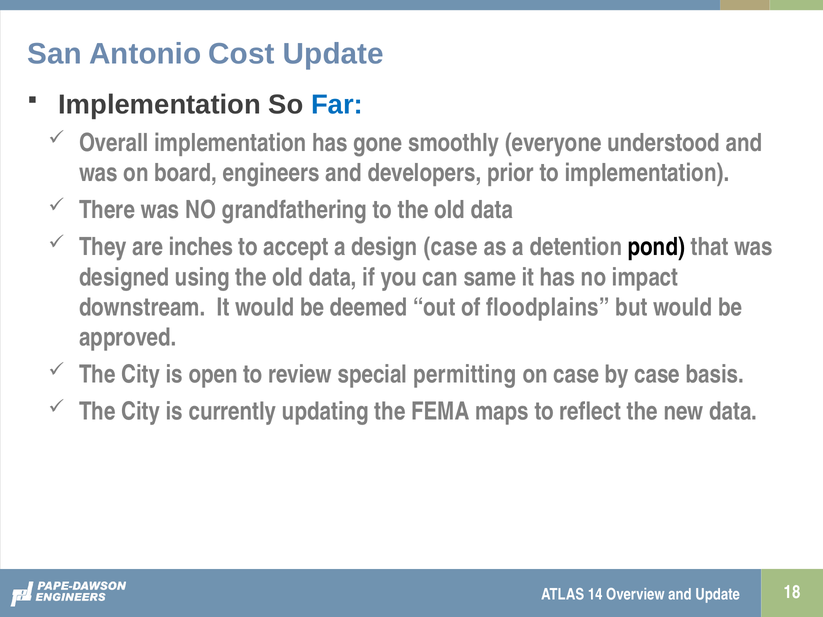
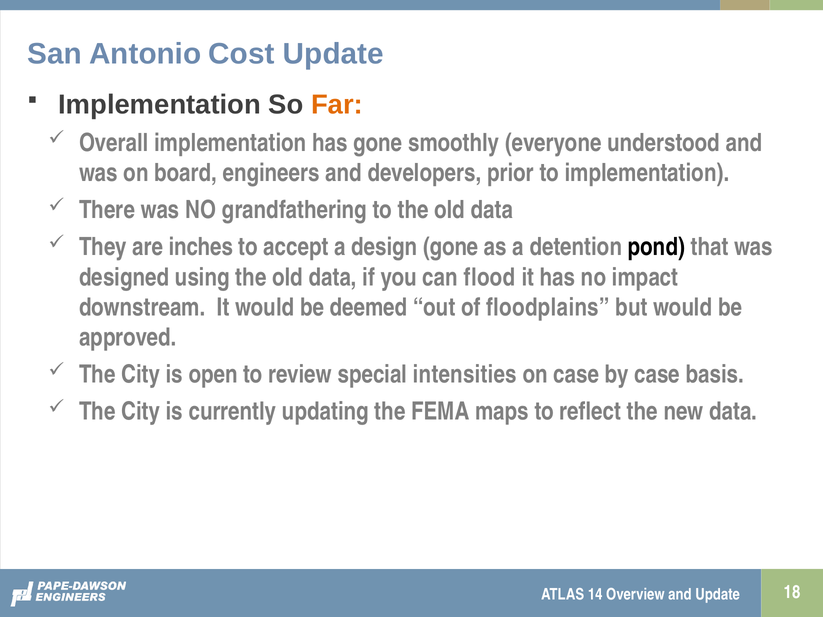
Far colour: blue -> orange (337, 105)
design case: case -> gone (451, 247)
same: same -> flood (490, 277)
permitting: permitting -> intensities (465, 375)
